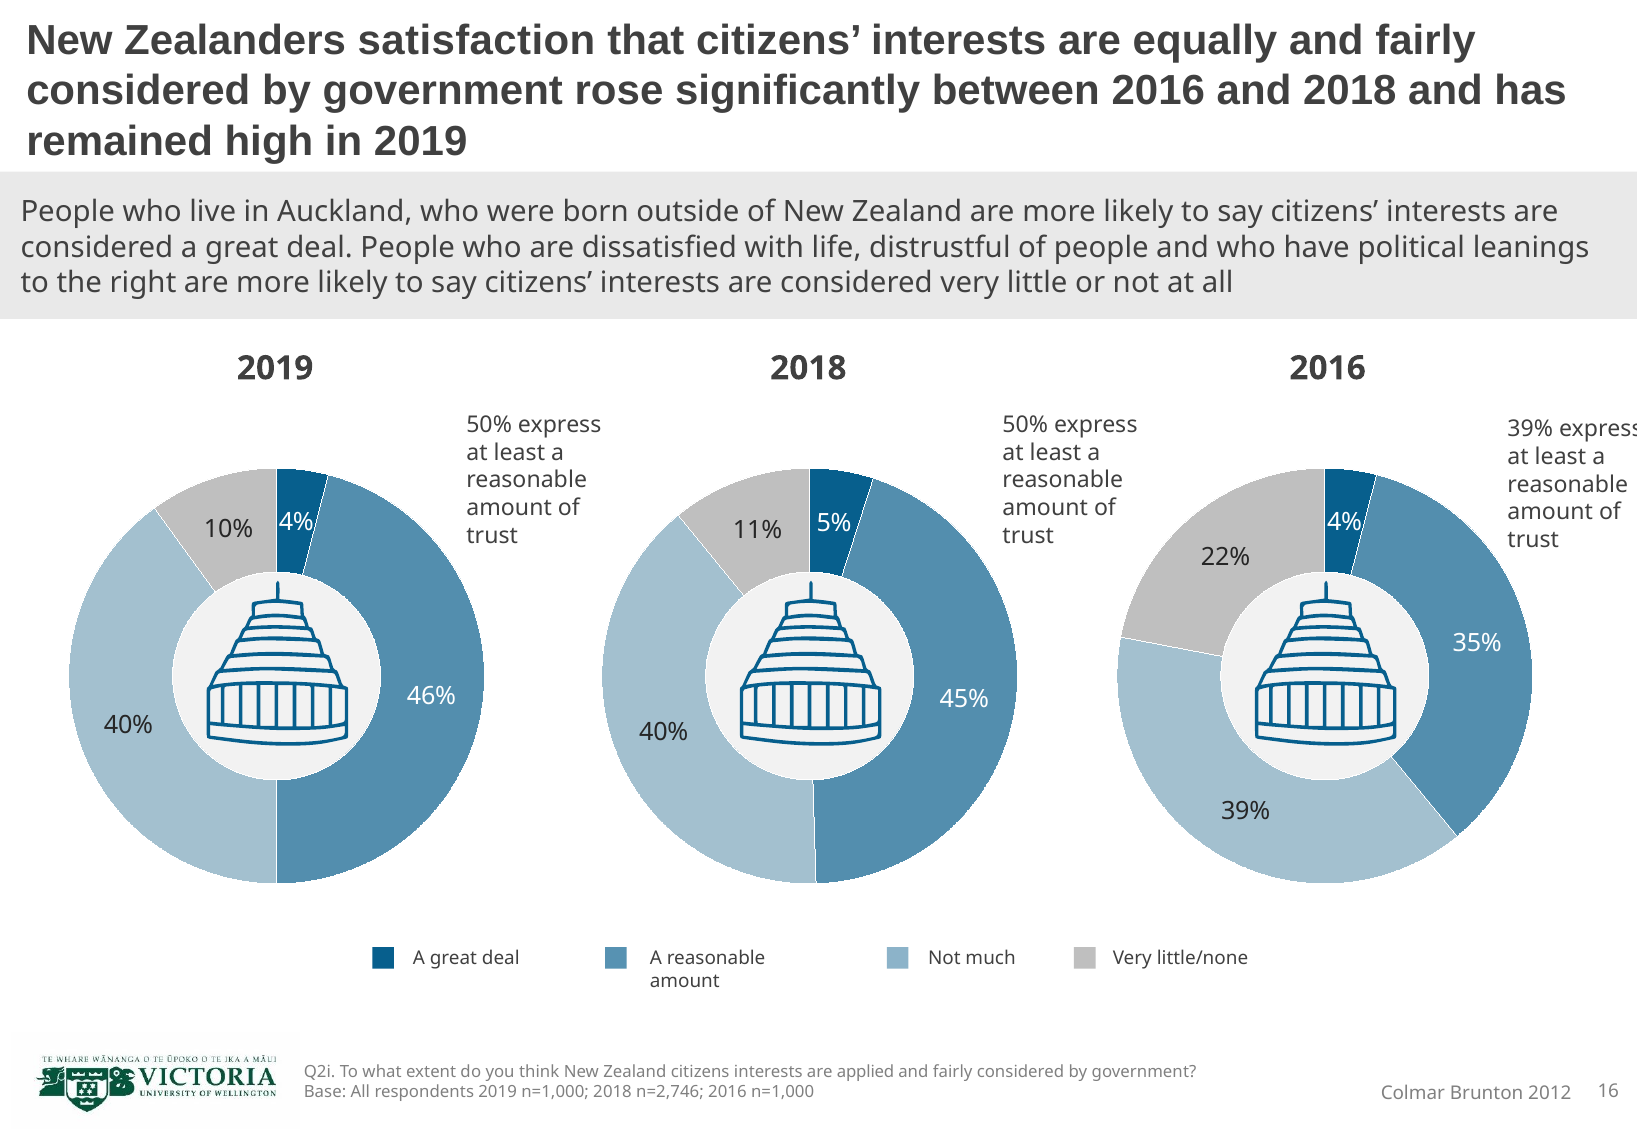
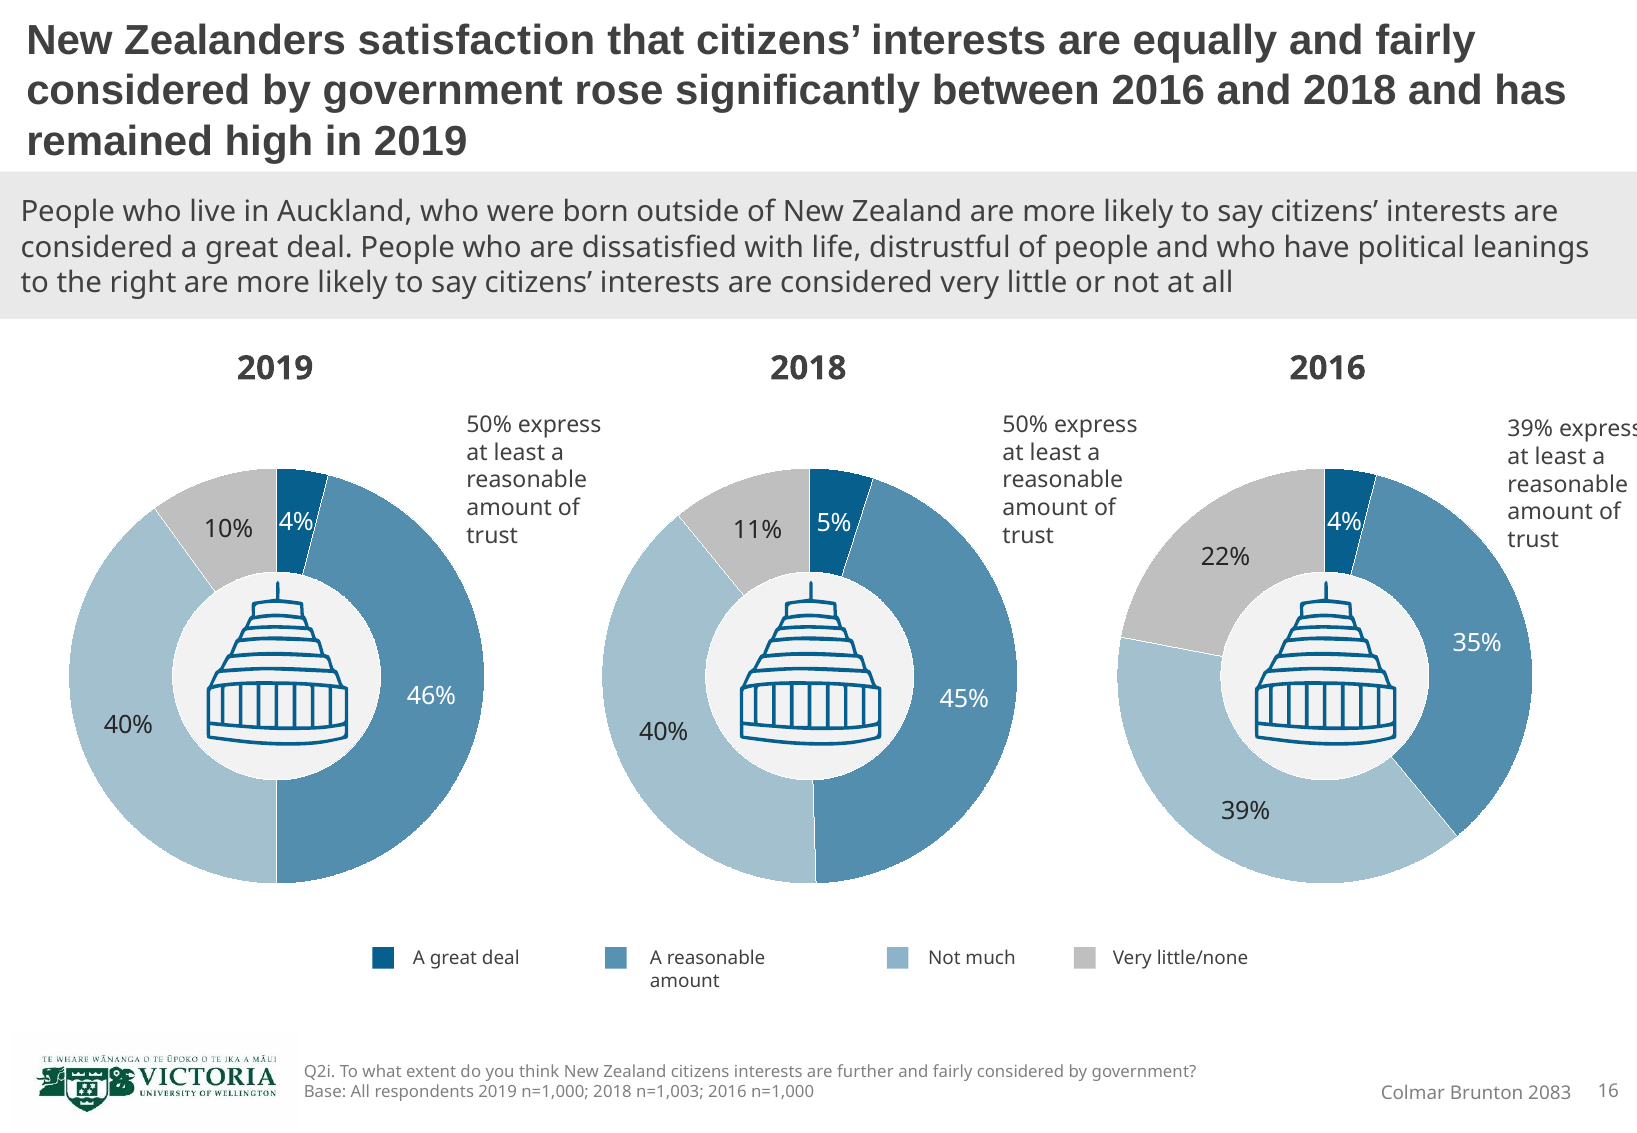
applied: applied -> further (865, 1072)
n=2,746: n=2,746 -> n=1,003 (670, 1092)
2012: 2012 -> 2083 (1550, 1093)
